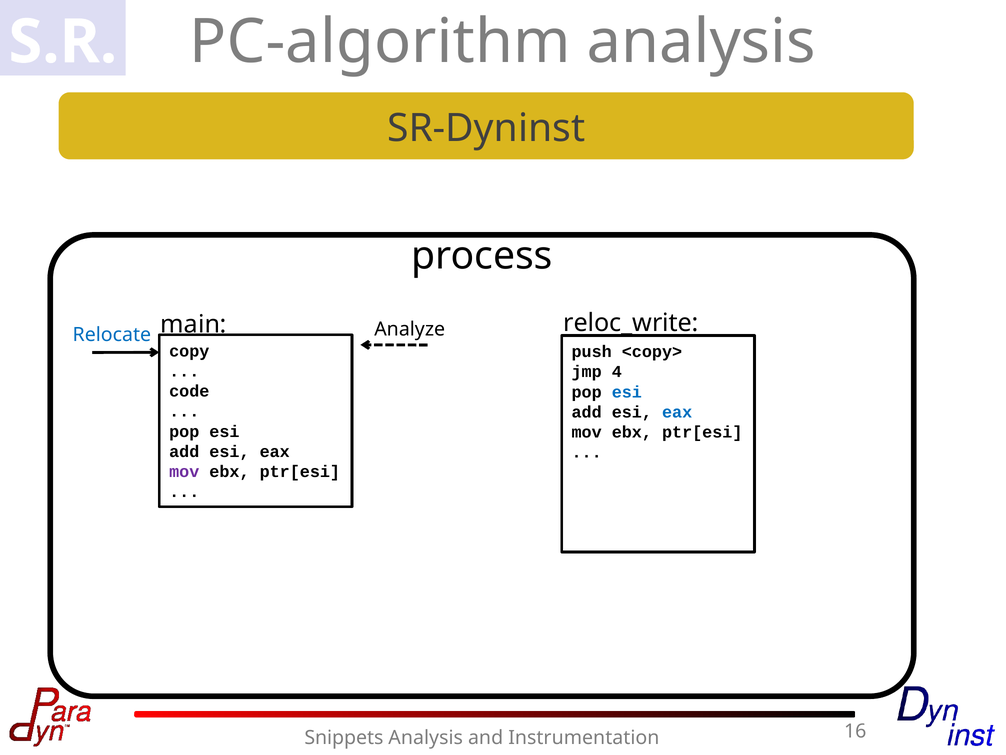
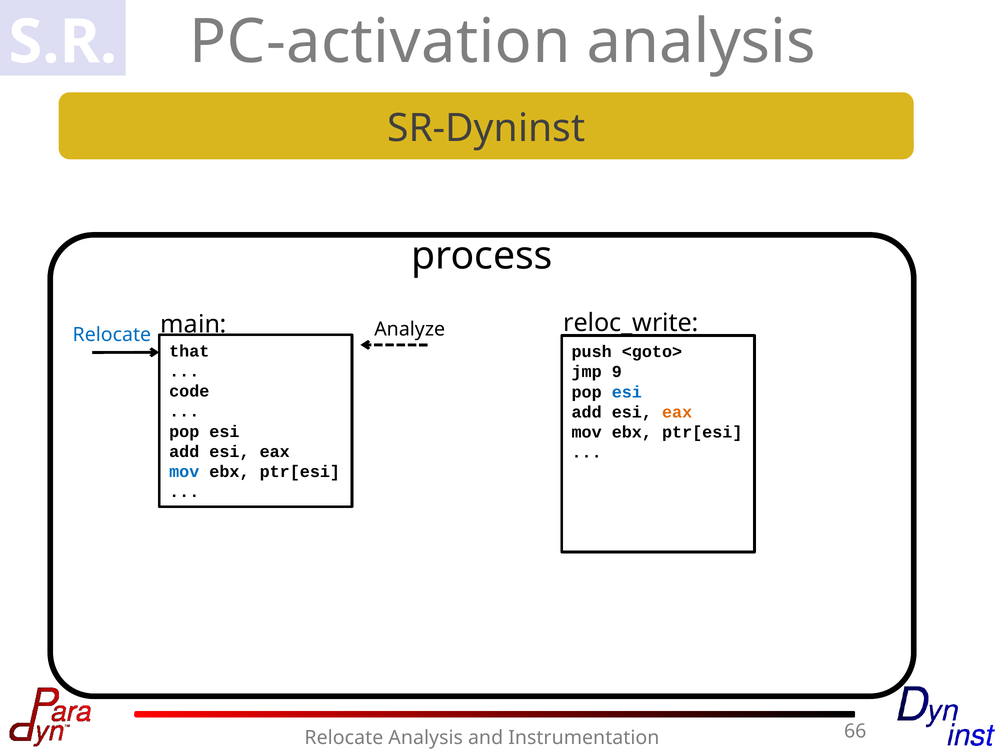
PC-algorithm: PC-algorithm -> PC-activation (380, 42)
copy: copy -> that (189, 351)
<copy>: <copy> -> <goto> (652, 351)
4: 4 -> 9 (617, 372)
eax colour: blue -> orange (677, 412)
mov colour: purple -> blue (184, 471)
Snippets: Snippets -> Relocate (344, 737)
16: 16 -> 66 (855, 731)
